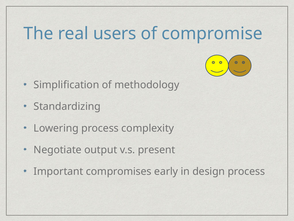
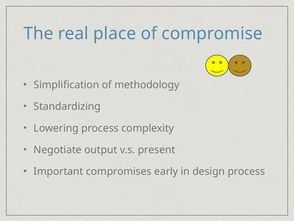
users: users -> place (115, 33)
